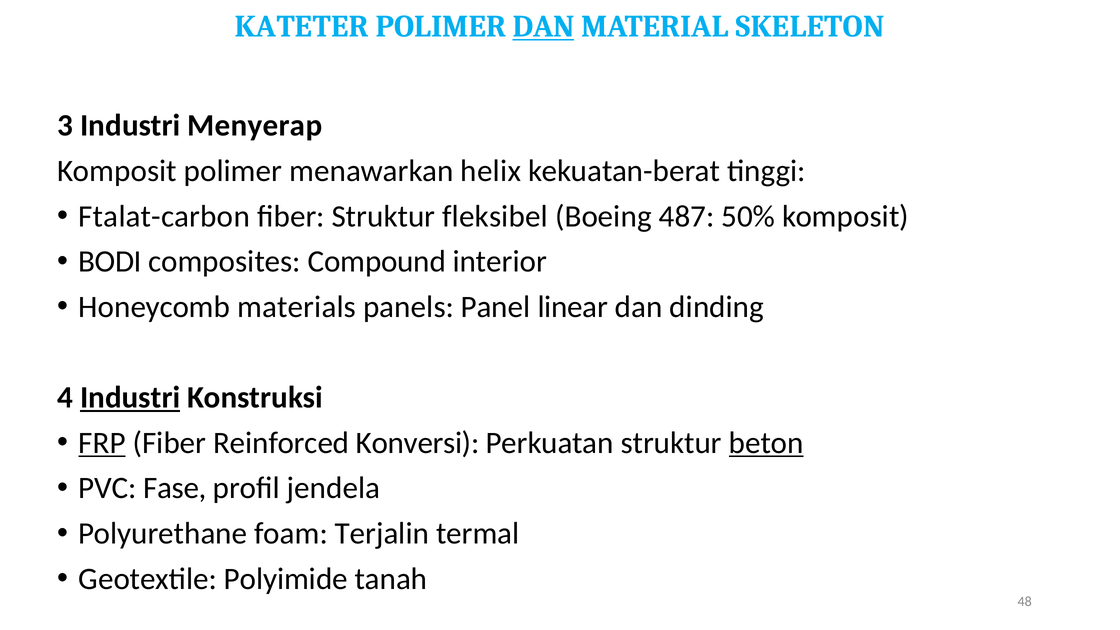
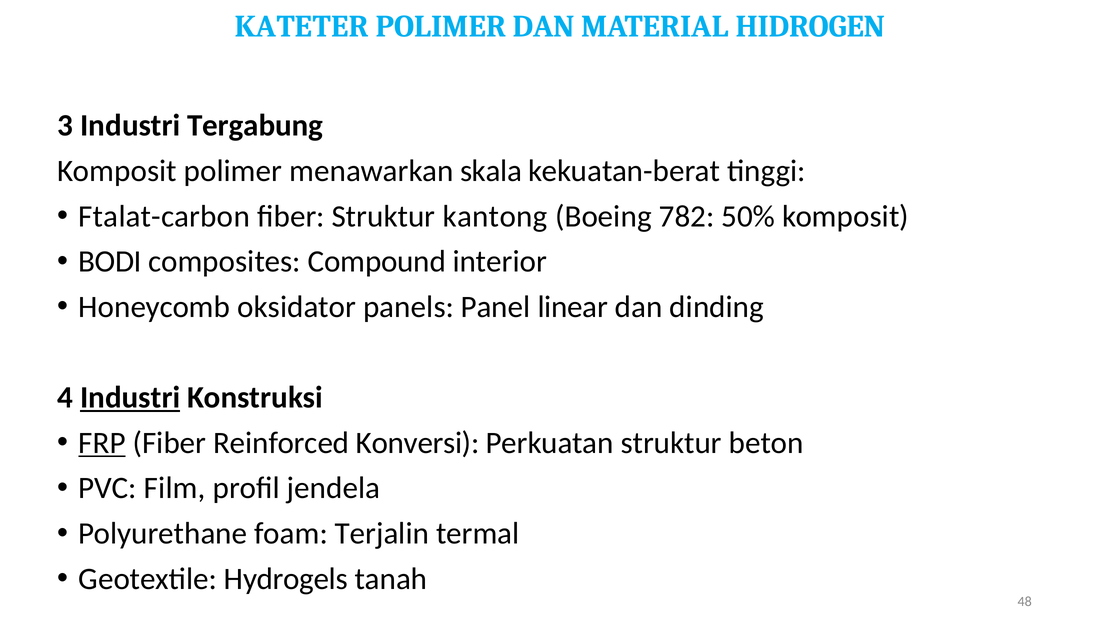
DAN underline: present -> none (544, 26)
SKELETON: SKELETON -> HIDROGEN (810, 26)
Menyerap: Menyerap -> Tergabung (255, 126)
helix: helix -> skala (491, 171)
fleksibel: fleksibel -> kantong (495, 216)
487: 487 -> 782 (687, 216)
materials: materials -> oksidator (297, 307)
beton underline: present -> none (766, 443)
Fase: Fase -> Film (175, 488)
Polyimide: Polyimide -> Hydrogels (286, 579)
